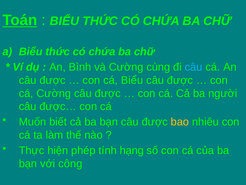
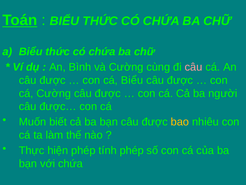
câu colour: light blue -> pink (194, 67)
tính hạng: hạng -> phép (132, 150)
với công: công -> chứa (70, 163)
